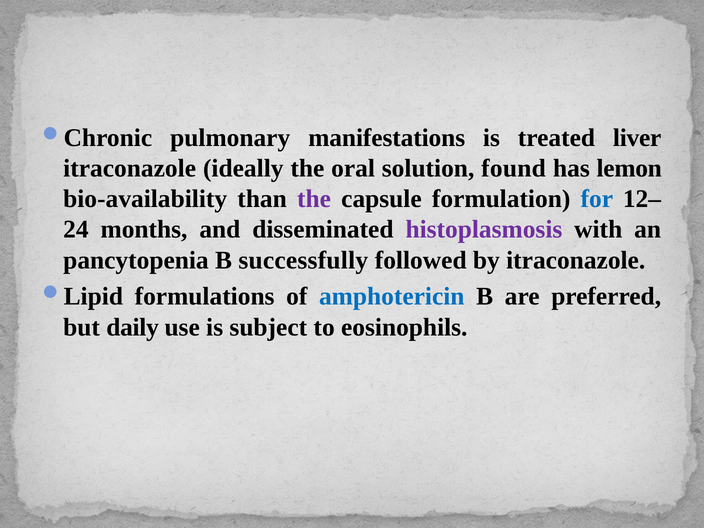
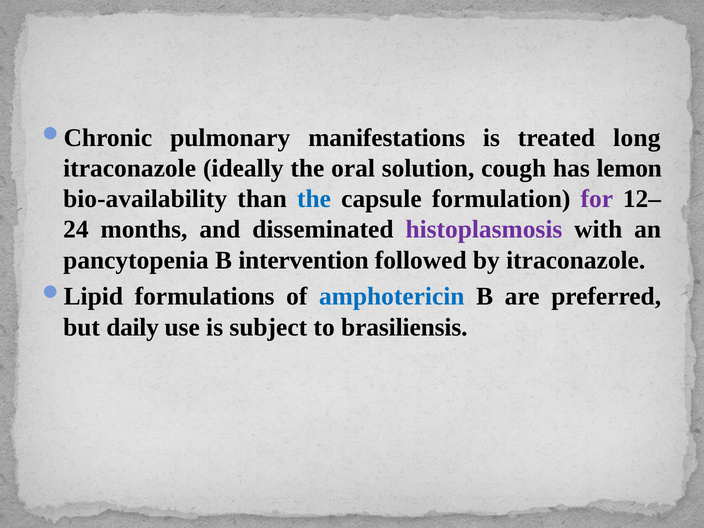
liver: liver -> long (637, 138)
found: found -> cough (514, 168)
the colour: purple -> blue (314, 199)
for colour: blue -> purple (597, 199)
successfully: successfully -> intervention (304, 260)
eosinophils: eosinophils -> brasiliensis (404, 327)
